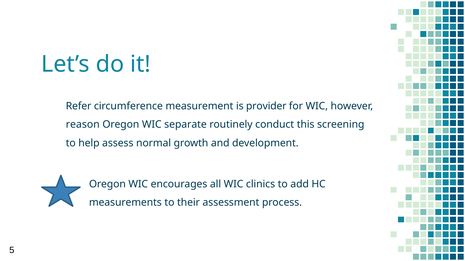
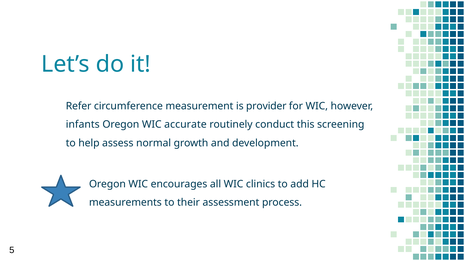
reason: reason -> infants (83, 125)
separate: separate -> accurate (185, 125)
